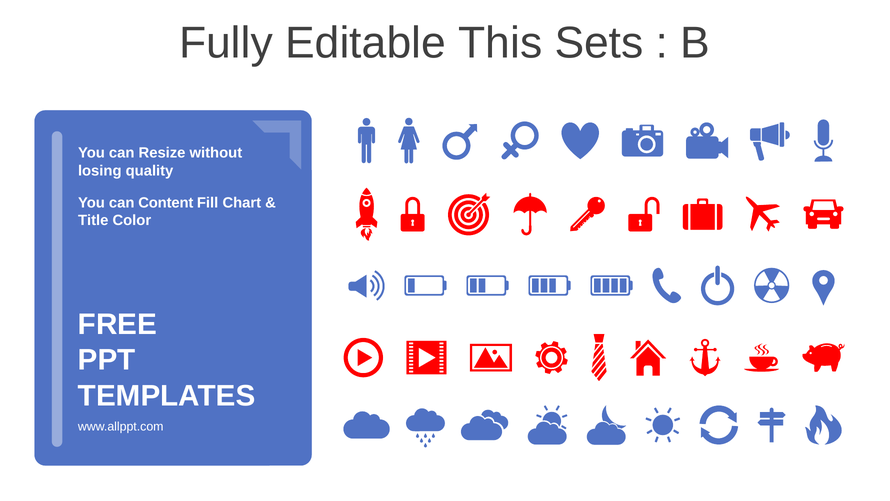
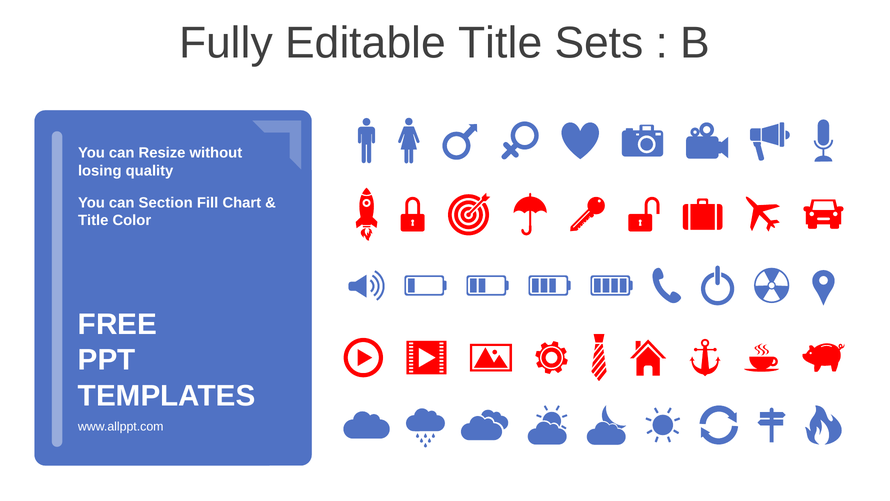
Editable This: This -> Title (500, 43)
Content: Content -> Section (166, 203)
